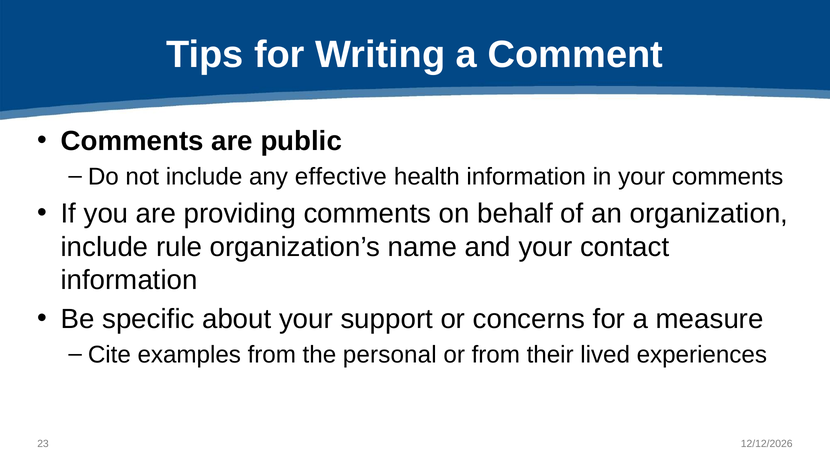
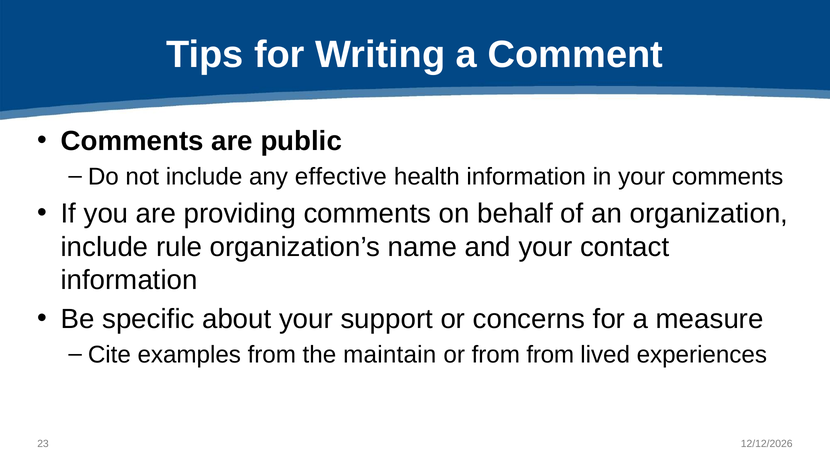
personal: personal -> maintain (390, 355)
from their: their -> from (550, 355)
